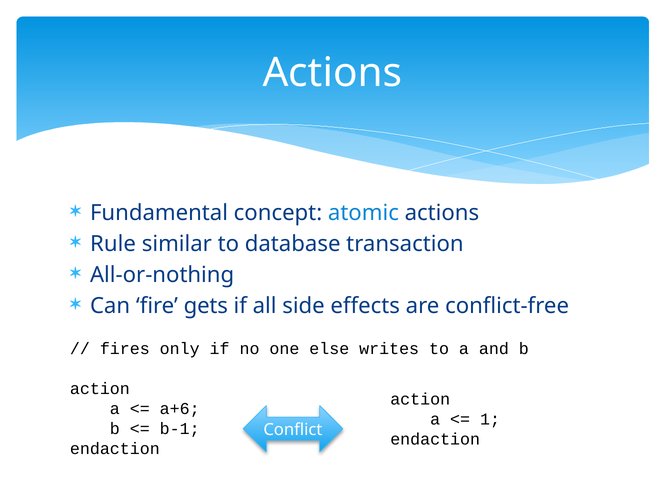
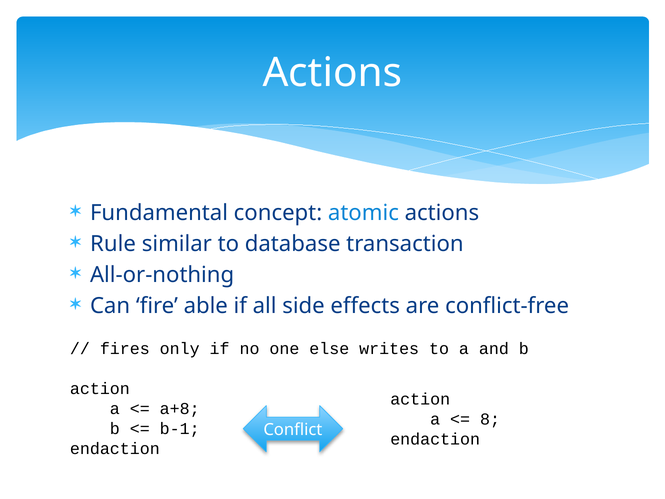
gets: gets -> able (206, 306)
a+6: a+6 -> a+8 (180, 409)
1: 1 -> 8 (490, 419)
